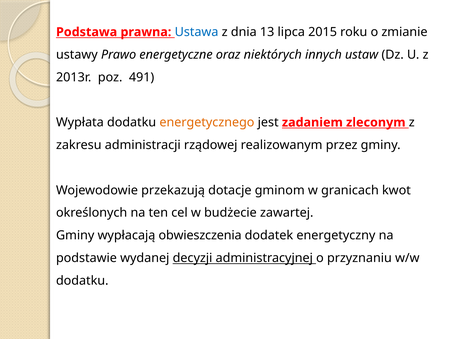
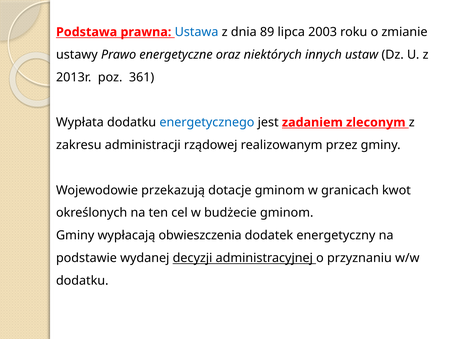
13: 13 -> 89 (267, 32)
2015: 2015 -> 2003 (323, 32)
491: 491 -> 361 (142, 77)
energetycznego colour: orange -> blue (207, 122)
budżecie zawartej: zawartej -> gminom (287, 213)
